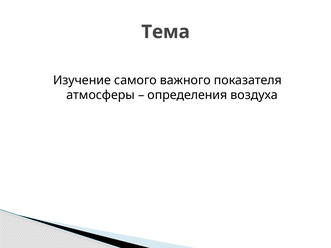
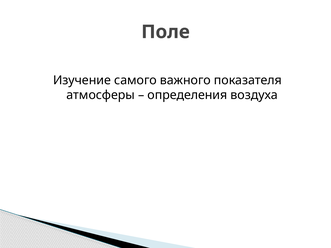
Тема: Тема -> Поле (166, 32)
